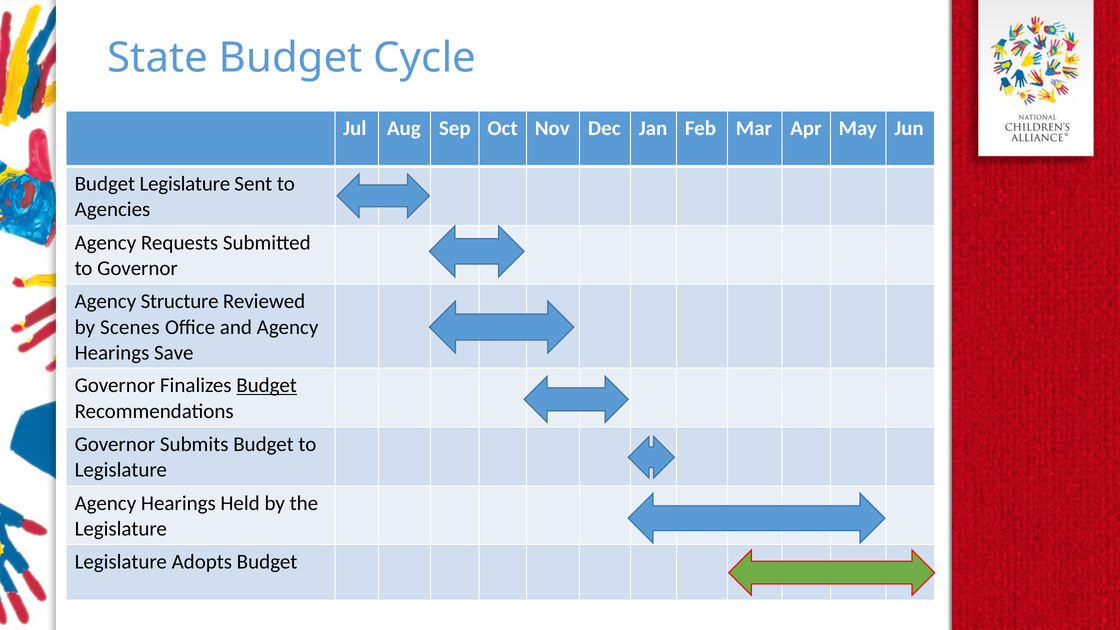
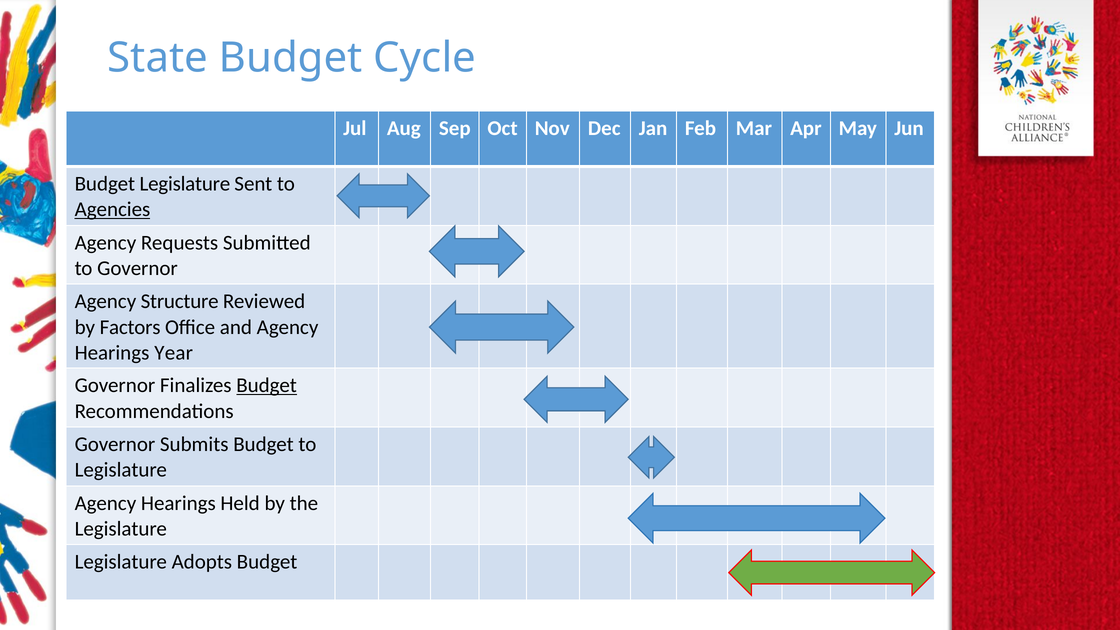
Agencies underline: none -> present (112, 209)
Scenes: Scenes -> Factors (130, 327)
Save: Save -> Year (174, 353)
